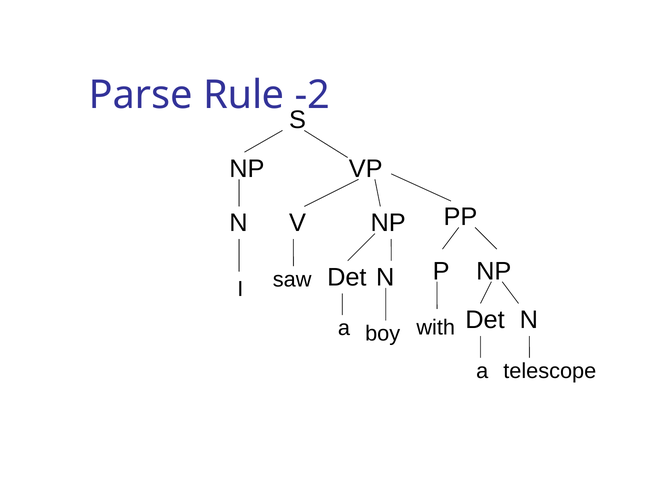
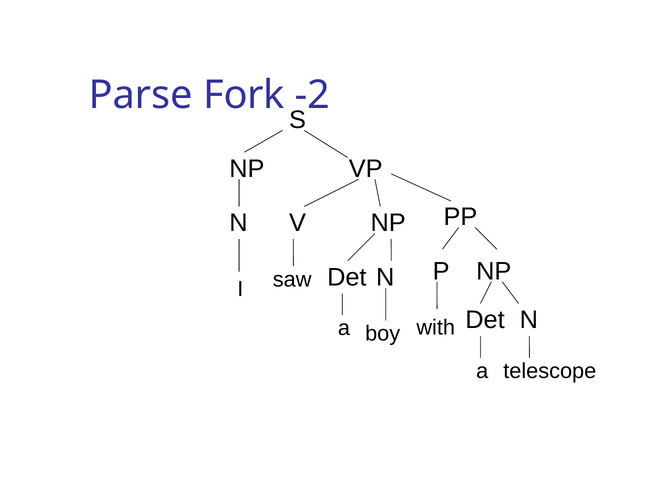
Rule: Rule -> Fork (244, 95)
